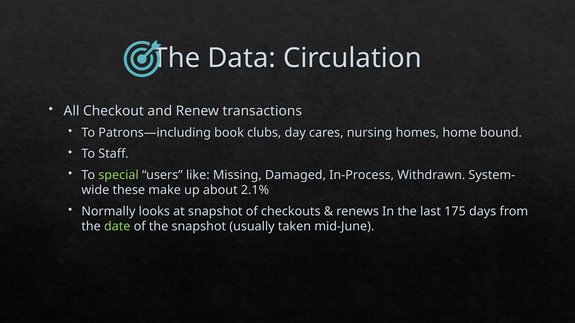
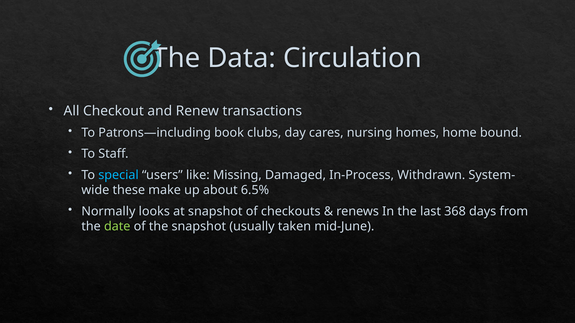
special colour: light green -> light blue (119, 175)
2.1%: 2.1% -> 6.5% (255, 190)
175: 175 -> 368 (455, 212)
